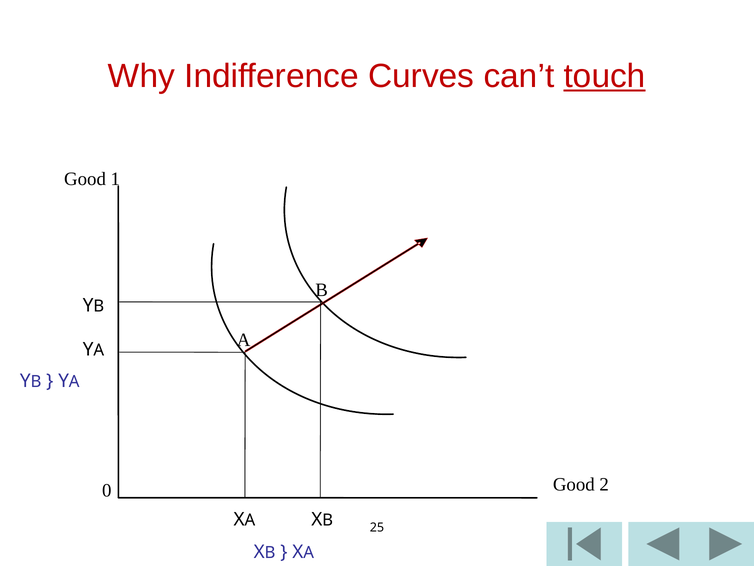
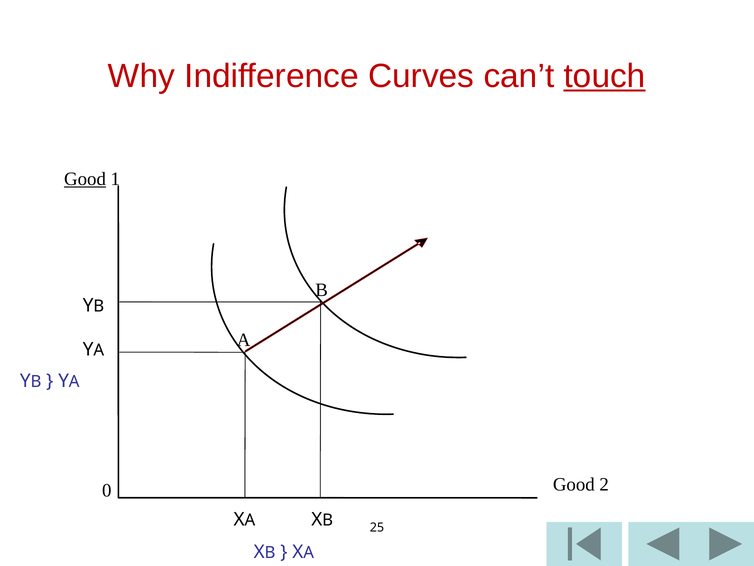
Good underline: none -> present (85, 179)
